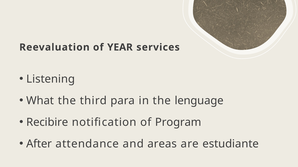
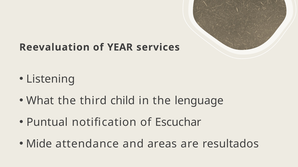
para: para -> child (123, 101)
Recibire: Recibire -> Puntual (47, 123)
Program: Program -> Escuchar (178, 123)
After: After -> Mide (39, 144)
estudiante: estudiante -> resultados (231, 144)
